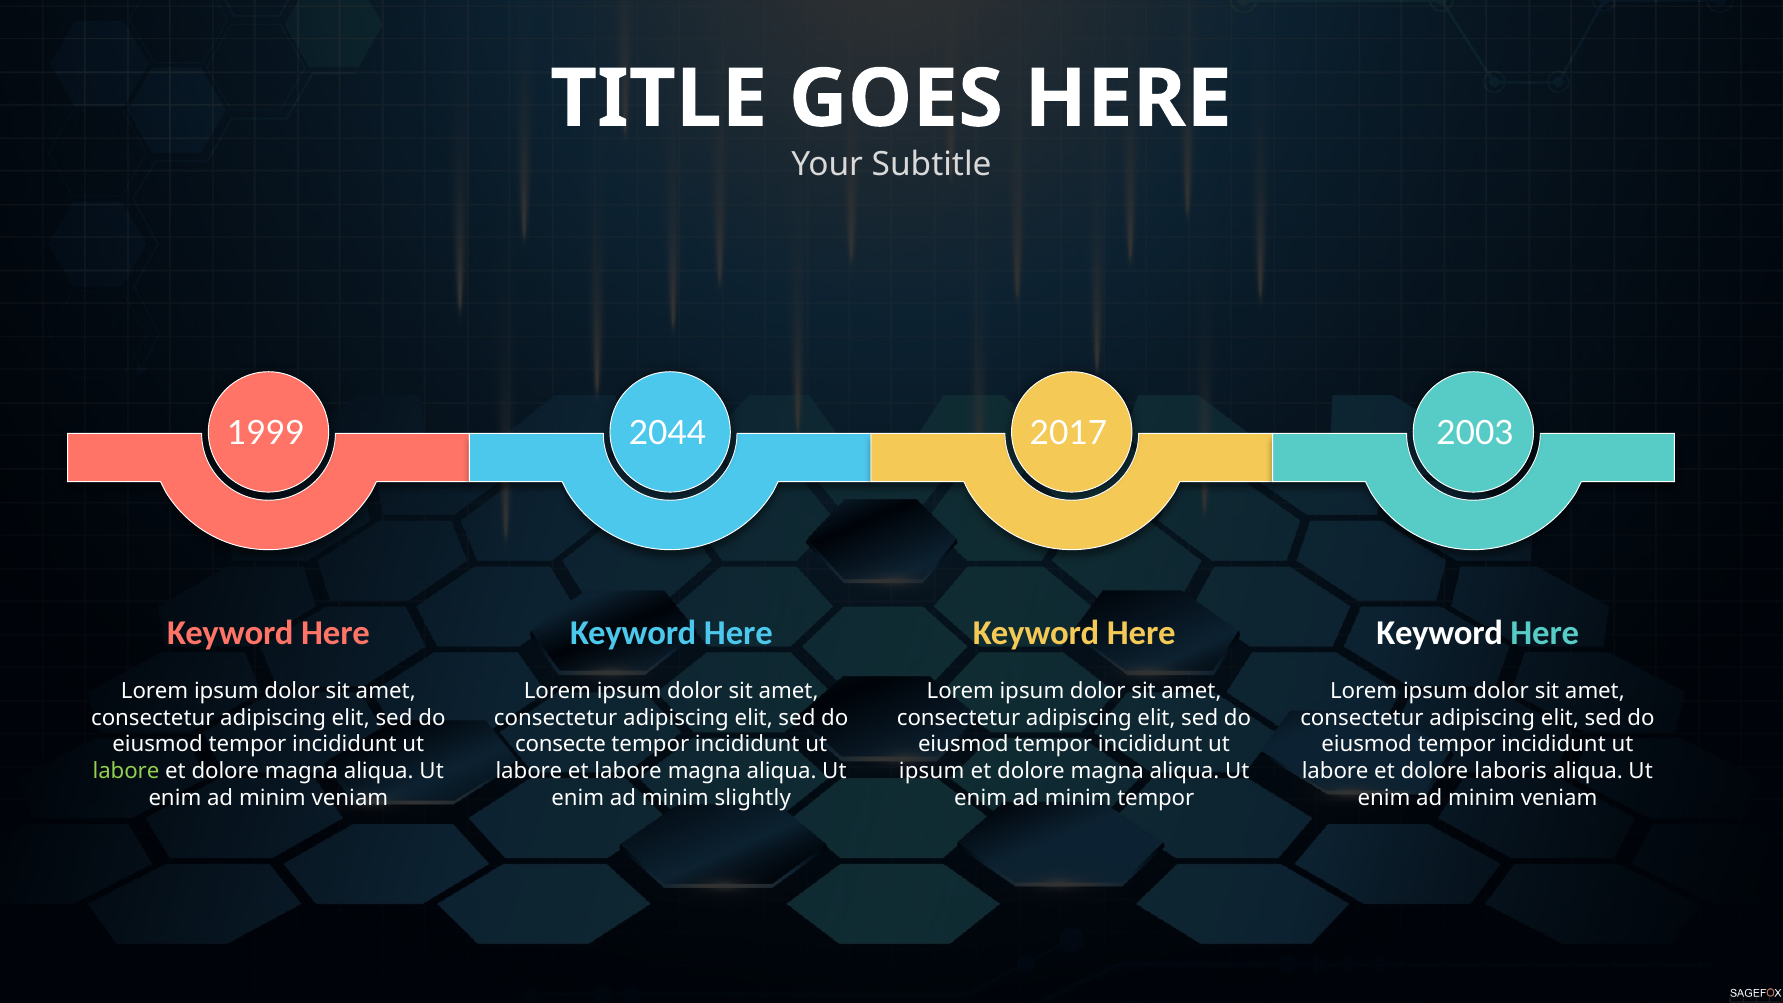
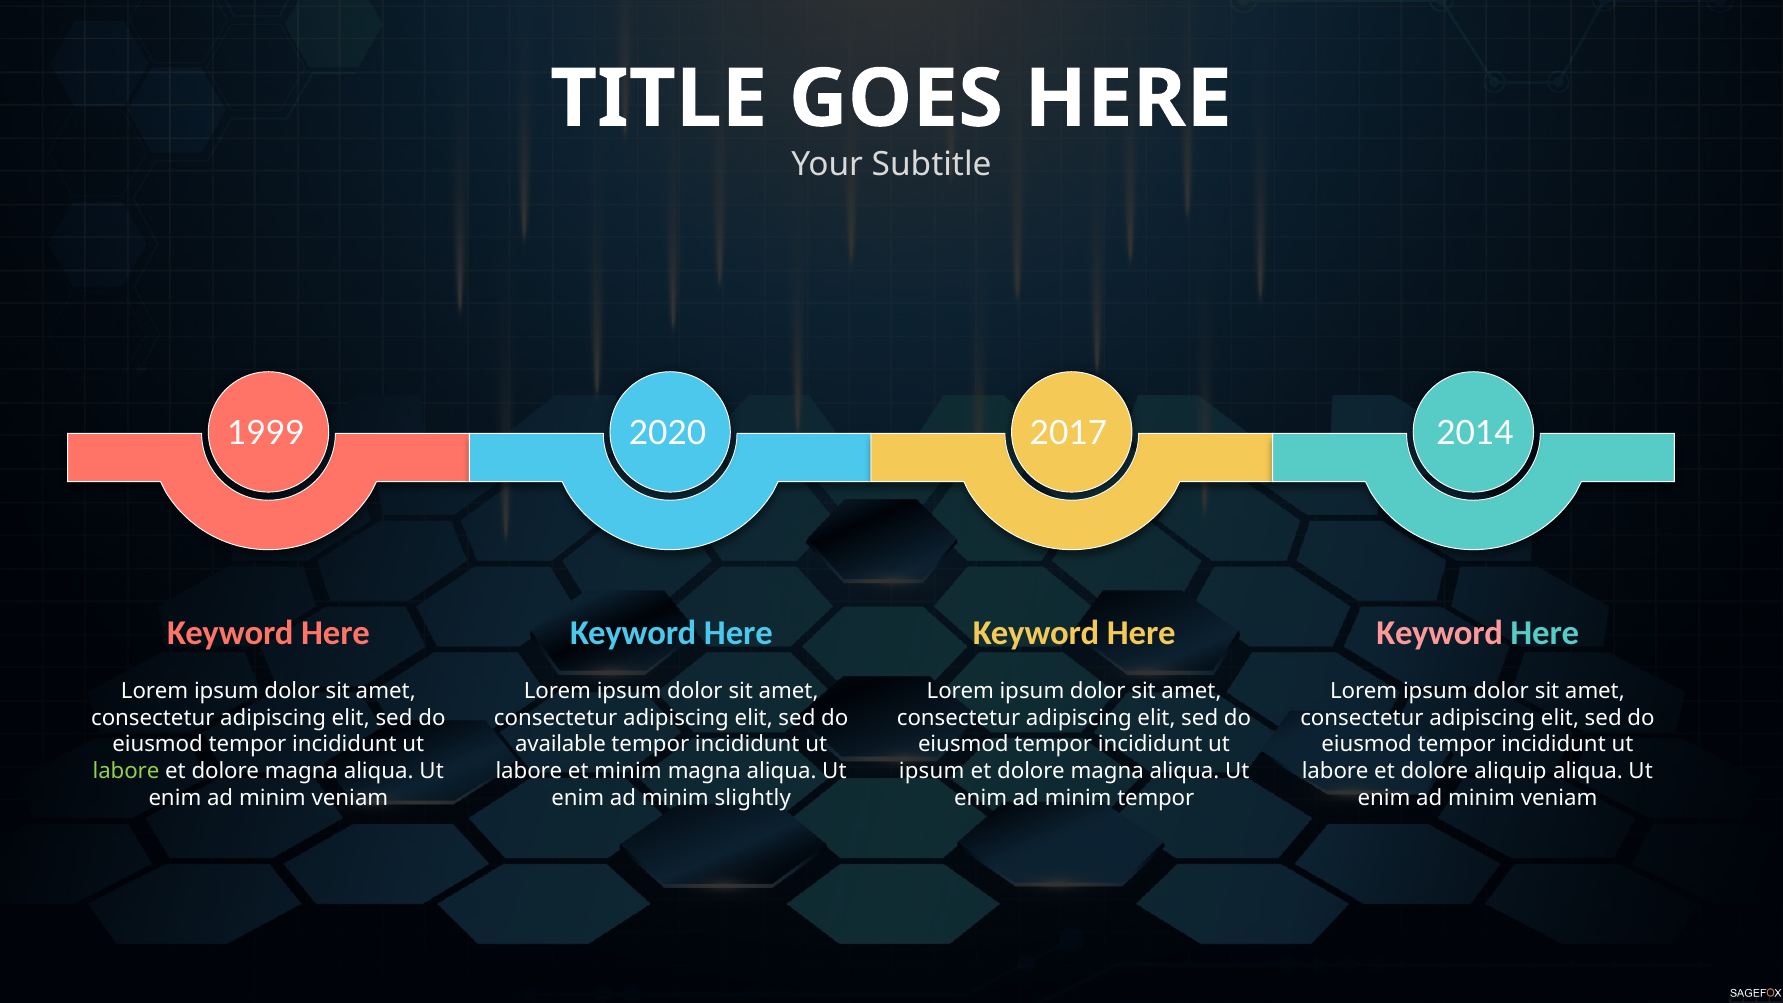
2044: 2044 -> 2020 (668, 434)
2003: 2003 -> 2014 (1475, 434)
Keyword colour: white -> pink (1440, 633)
consecte: consecte -> available (560, 744)
et labore: labore -> minim (628, 771)
laboris: laboris -> aliquip (1511, 771)
